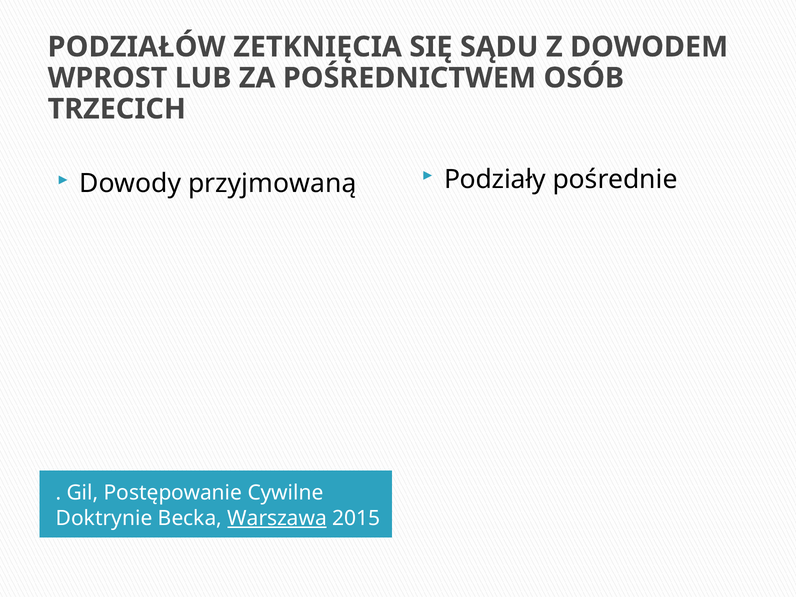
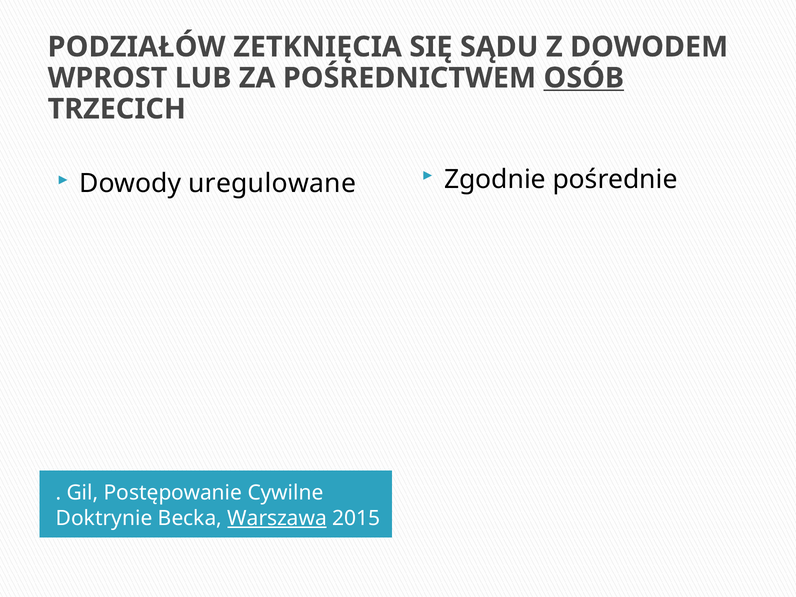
OSÓB underline: none -> present (584, 78)
przyjmowaną: przyjmowaną -> uregulowane (272, 184)
Podziały: Podziały -> Zgodnie (495, 179)
